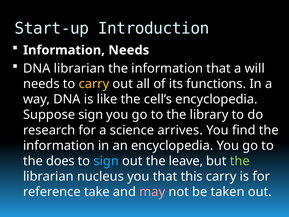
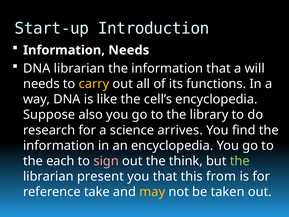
Suppose sign: sign -> also (91, 115)
does: does -> each (60, 161)
sign colour: light blue -> pink (106, 161)
leave: leave -> think (186, 161)
nucleus: nucleus -> present (100, 176)
this carry: carry -> from (221, 176)
may colour: pink -> yellow (152, 192)
